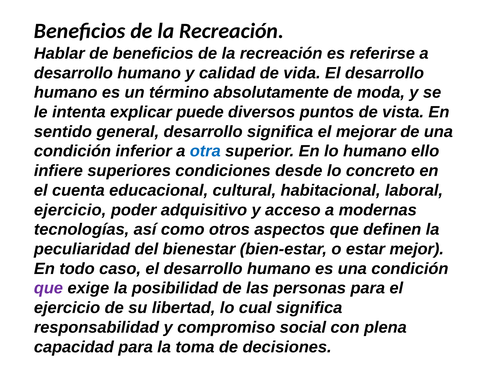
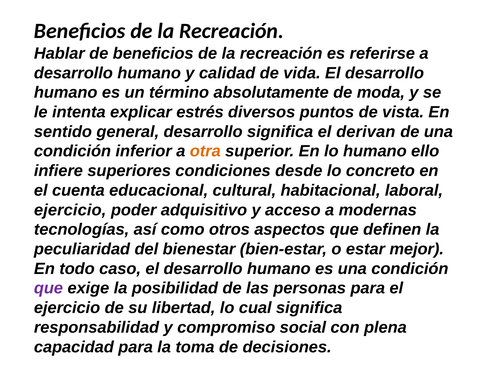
puede: puede -> estrés (200, 112)
mejorar: mejorar -> derivan (366, 132)
otra colour: blue -> orange (205, 151)
